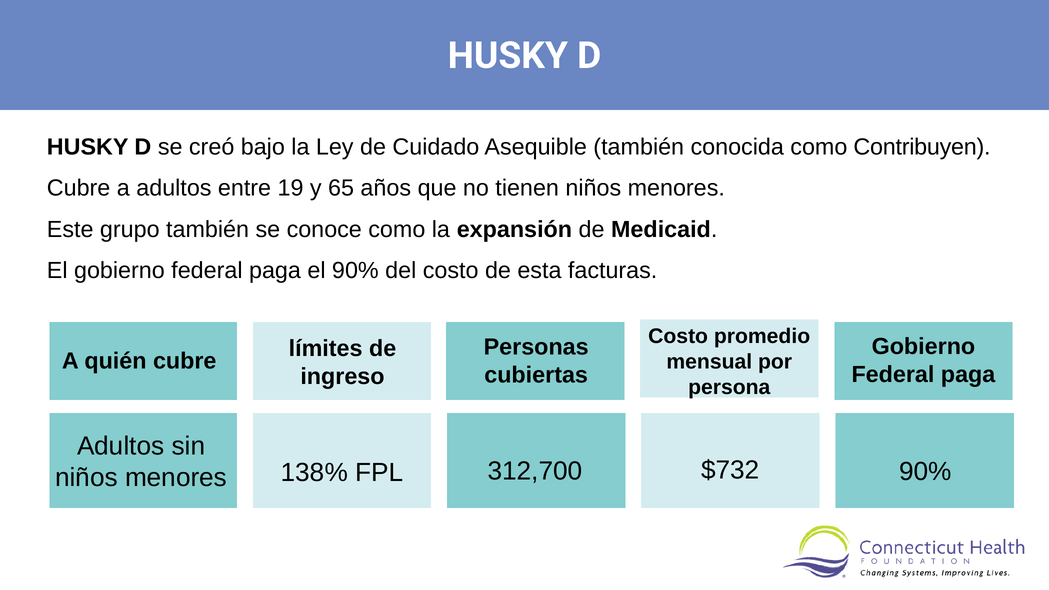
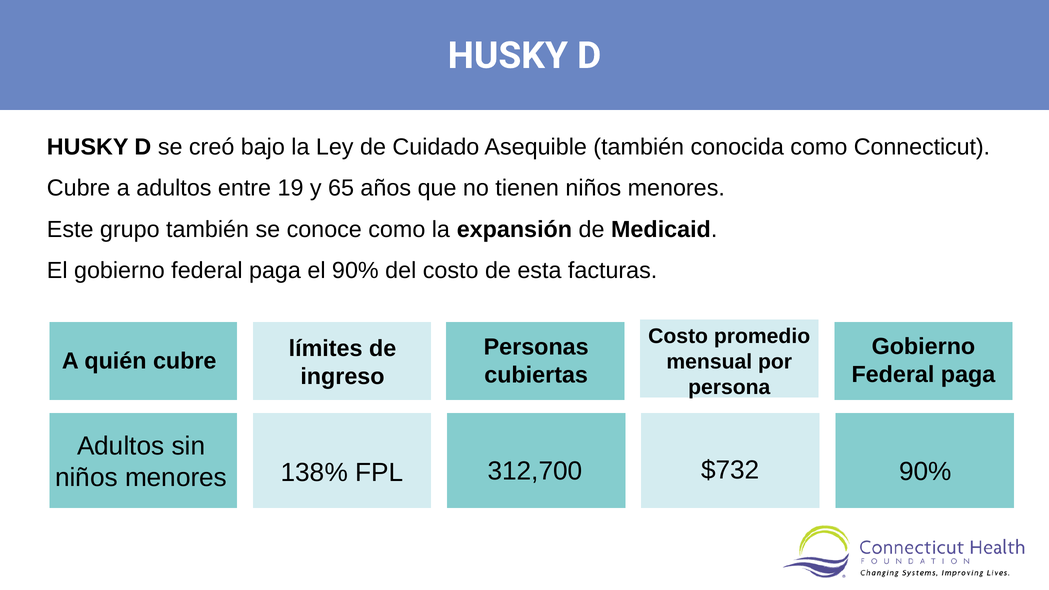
Contribuyen: Contribuyen -> Connecticut (922, 147)
